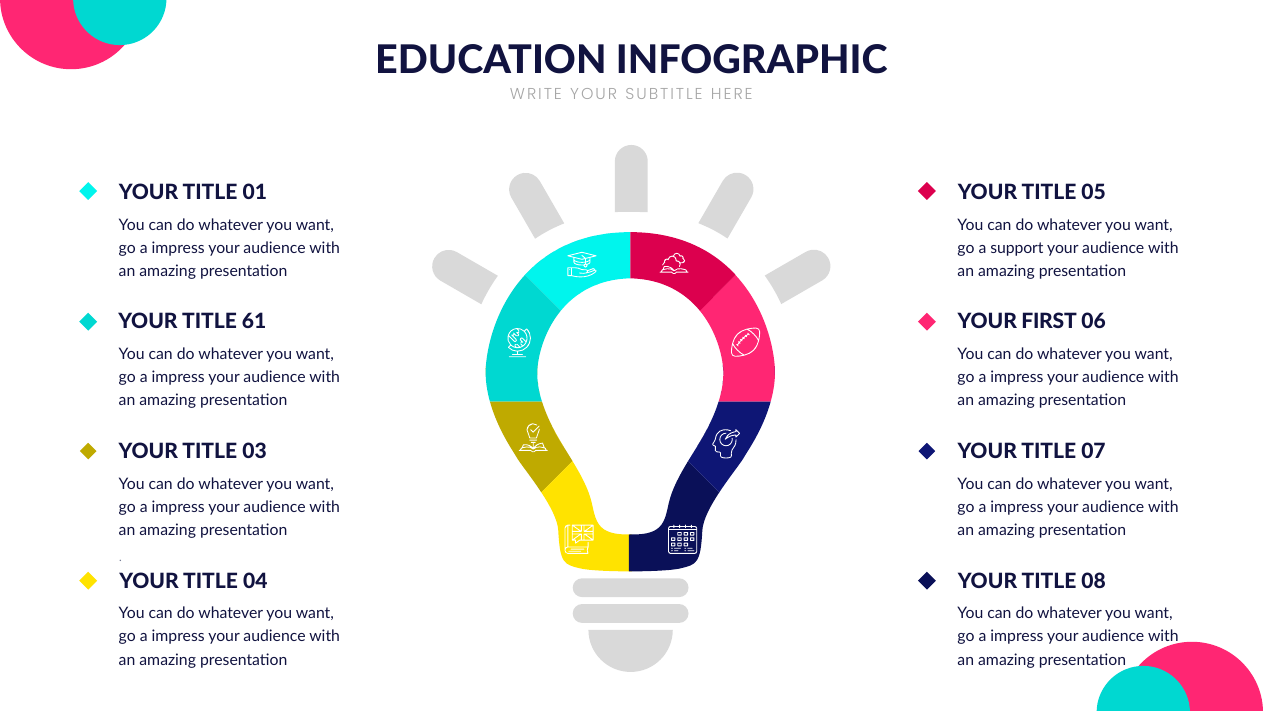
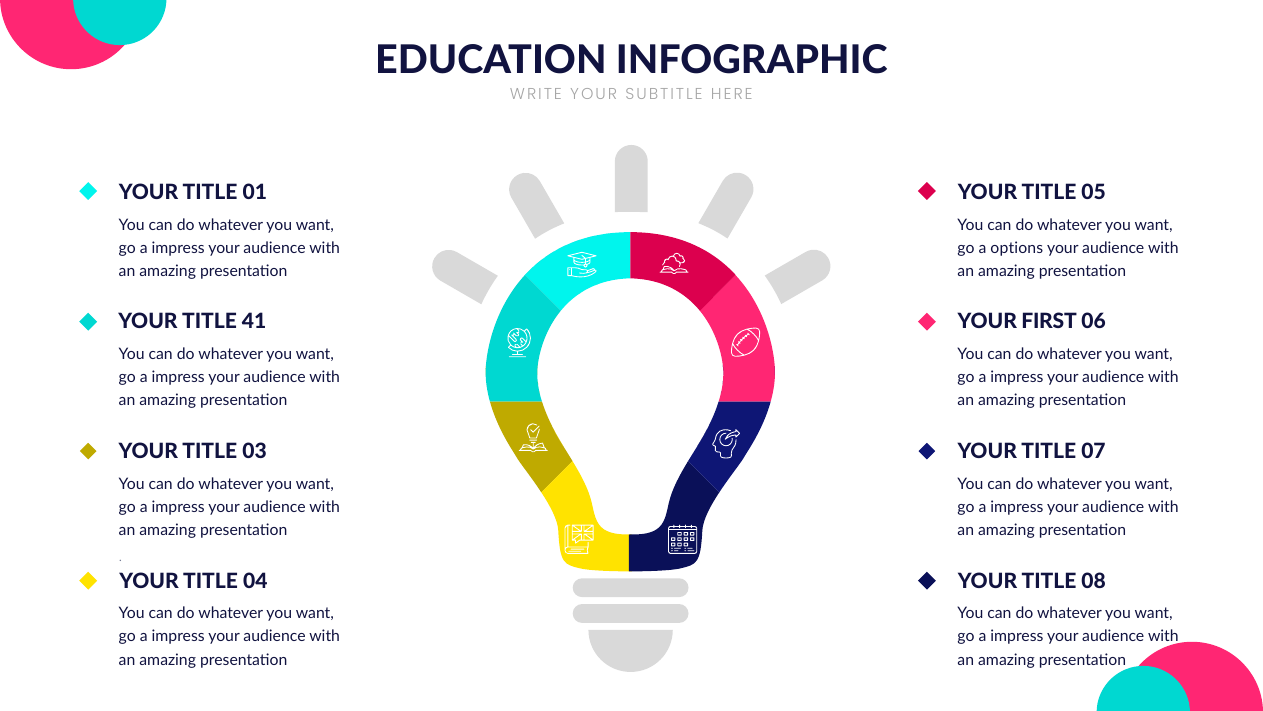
support: support -> options (1017, 248)
61: 61 -> 41 (254, 322)
